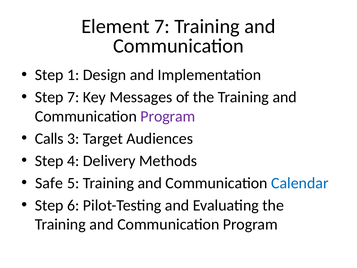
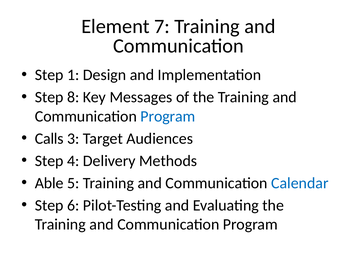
Step 7: 7 -> 8 (73, 97)
Program colour: purple -> blue (168, 116)
Safe: Safe -> Able (49, 183)
